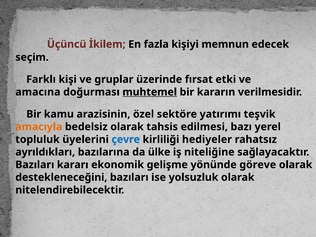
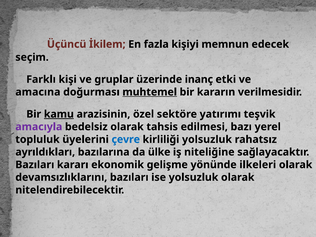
fırsat: fırsat -> inanç (199, 79)
kamu underline: none -> present (59, 114)
amacıyla colour: orange -> purple (39, 127)
kirliliği hediyeler: hediyeler -> yolsuzluk (207, 139)
göreve: göreve -> ilkeleri (258, 165)
destekleneceğini: destekleneceğini -> devamsızlıklarını (61, 177)
